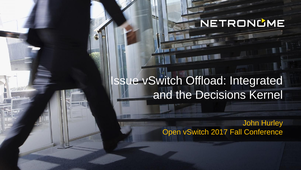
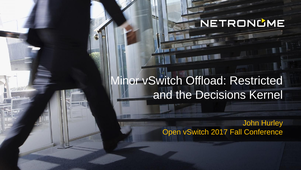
Issue: Issue -> Minor (125, 81)
Integrated: Integrated -> Restricted (256, 81)
